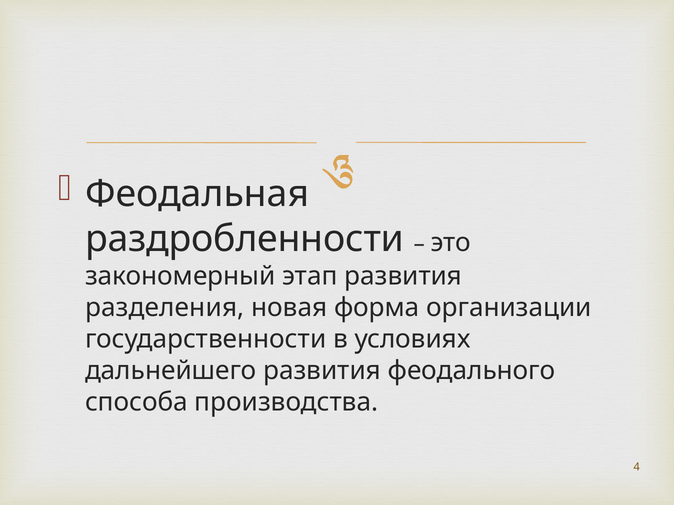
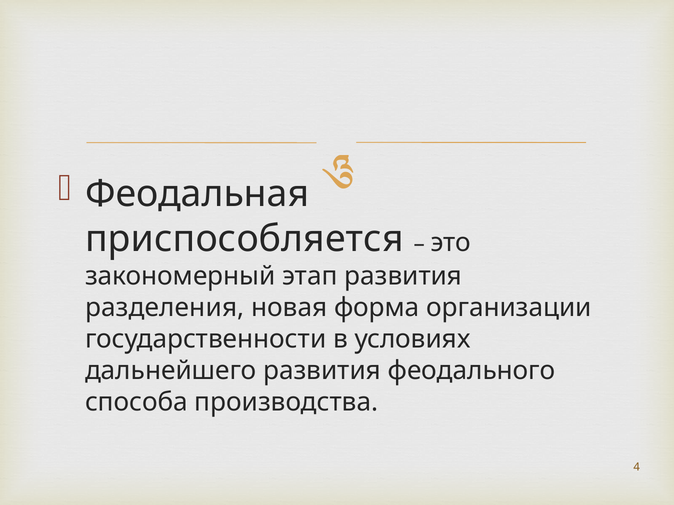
раздробленности: раздробленности -> приспособляется (244, 239)
